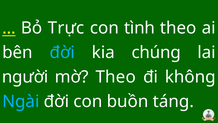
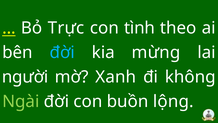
chúng: chúng -> mừng (156, 52)
mờ Theo: Theo -> Xanh (116, 77)
Ngài colour: light blue -> light green (21, 101)
táng: táng -> lộng (173, 101)
